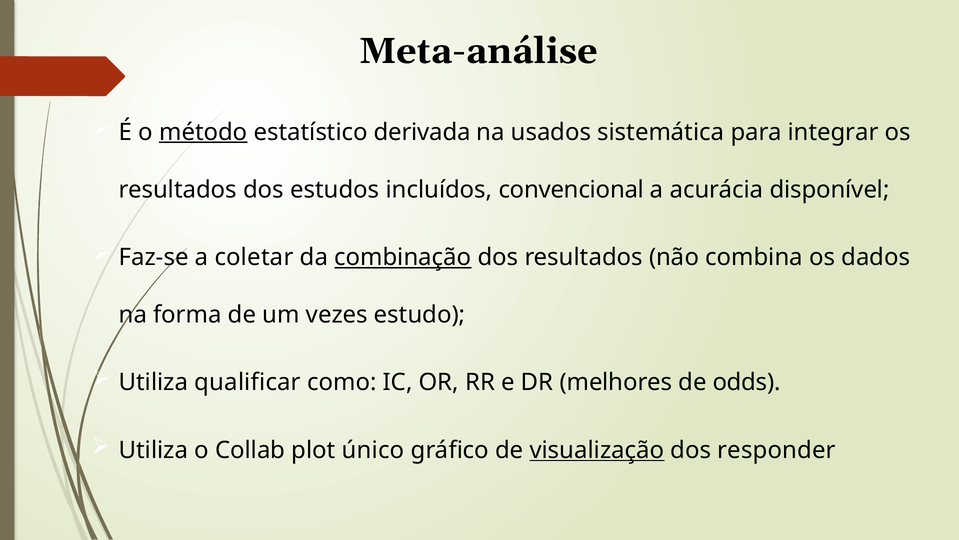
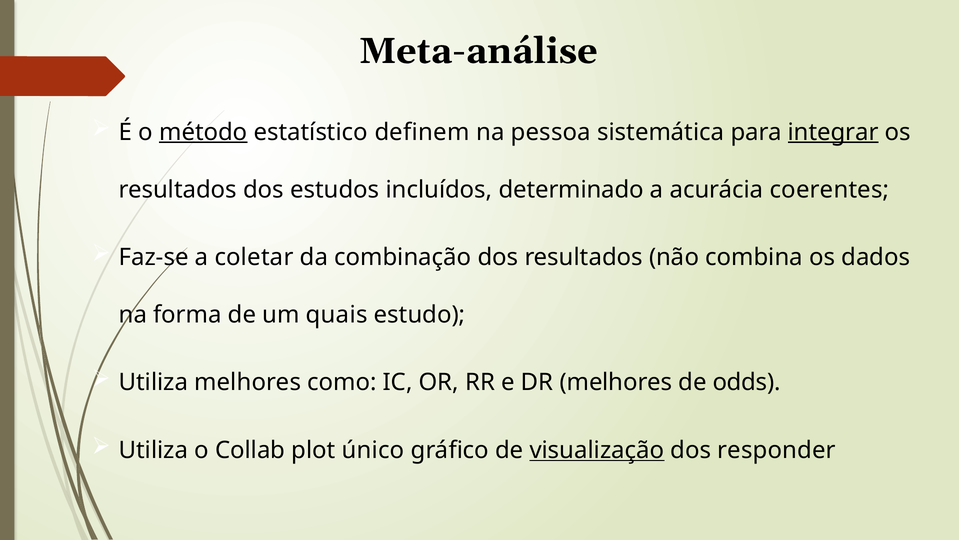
derivada: derivada -> definem (422, 132)
usados: usados -> pessoa (551, 132)
integrar underline: none -> present (833, 132)
convencional: convencional -> determinado (571, 190)
disponível: disponível -> coerentes (829, 190)
combinação underline: present -> none (403, 257)
vezes: vezes -> quais (337, 315)
Utiliza qualificar: qualificar -> melhores (248, 382)
